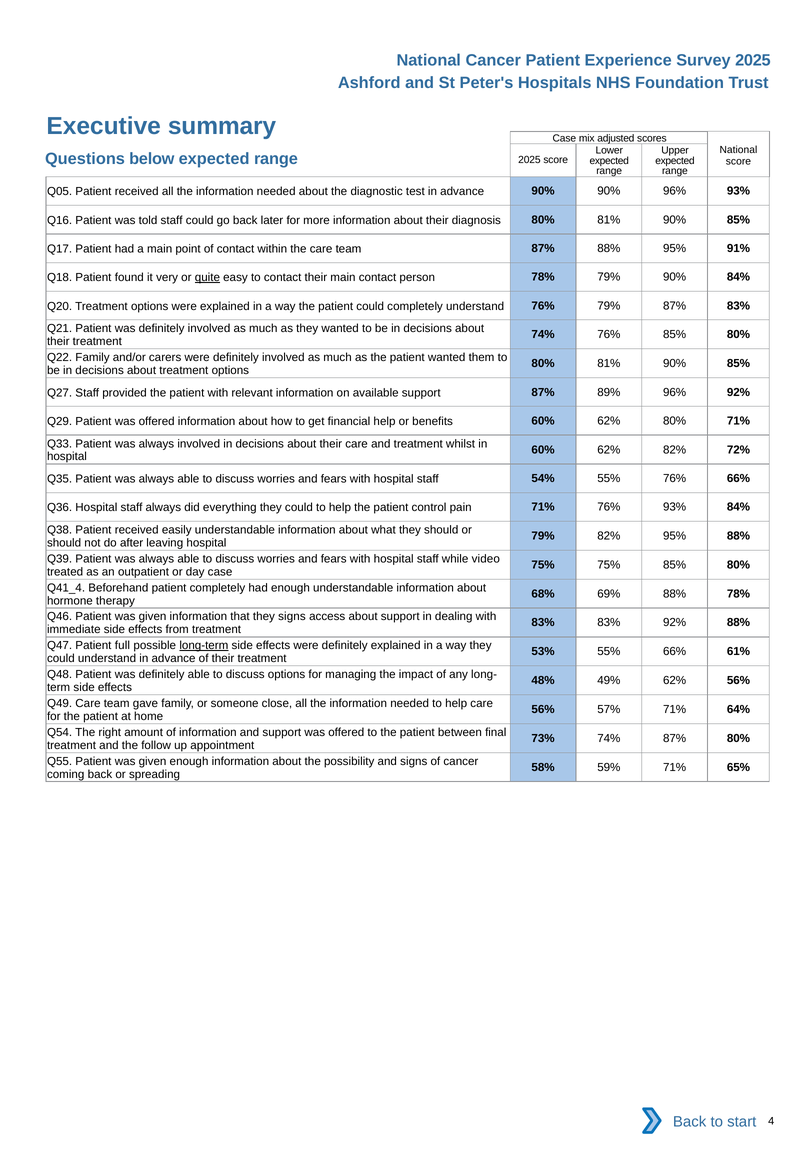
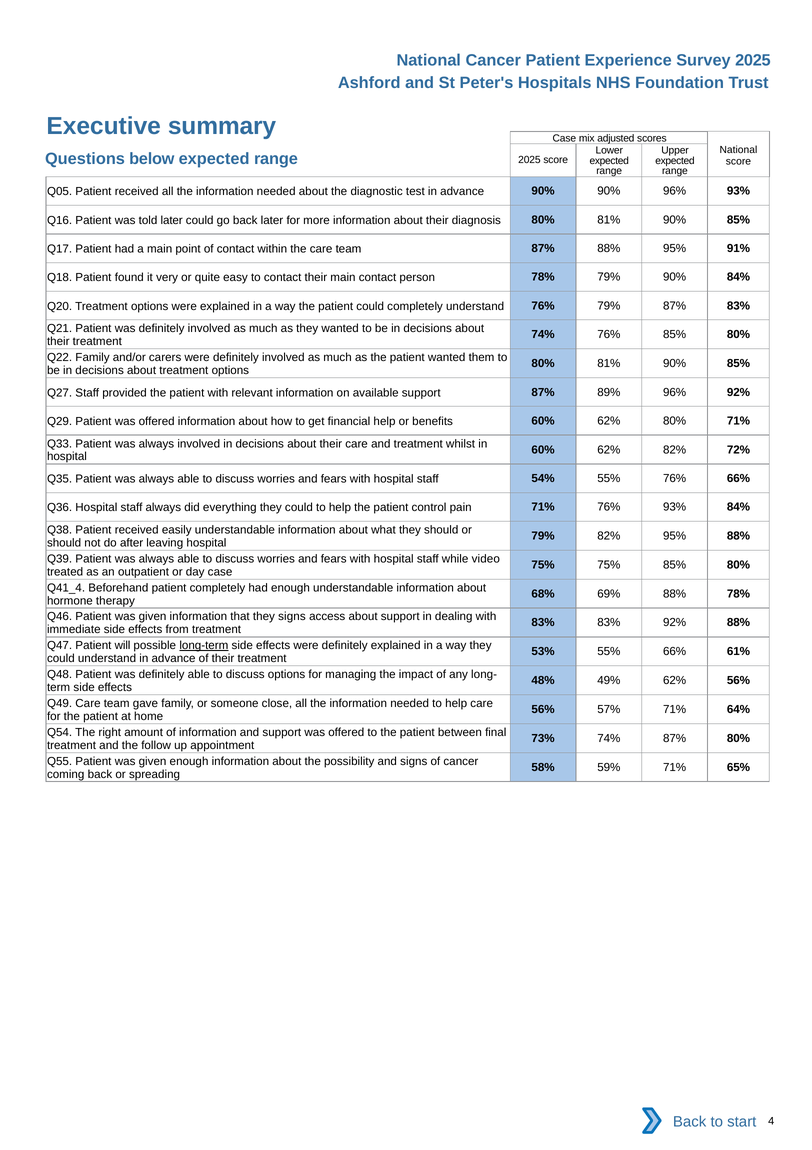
told staff: staff -> later (172, 220)
quite underline: present -> none (207, 277)
full: full -> will (123, 645)
